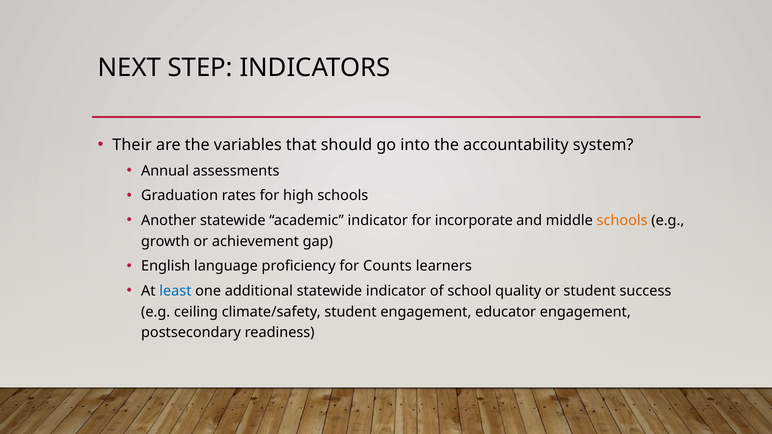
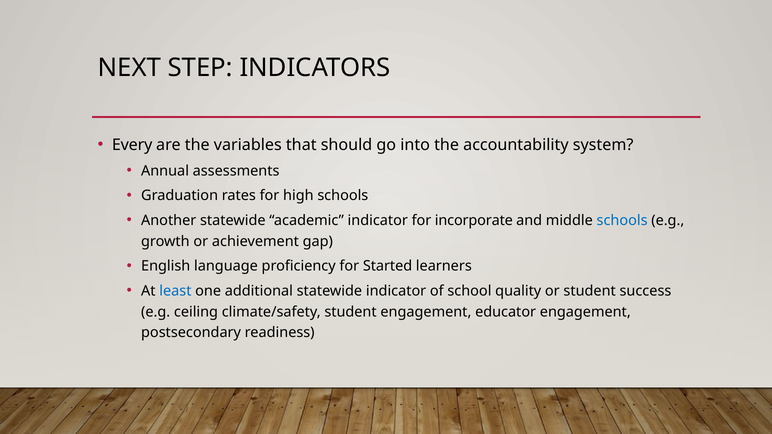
Their: Their -> Every (132, 145)
schools colour: orange -> blue (622, 221)
Counts: Counts -> Started (388, 266)
